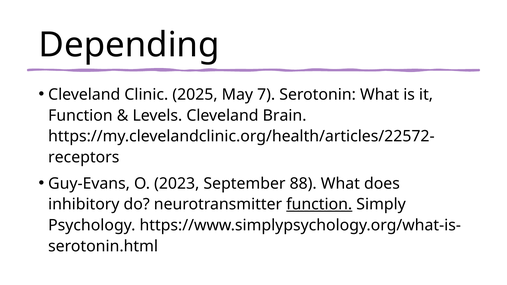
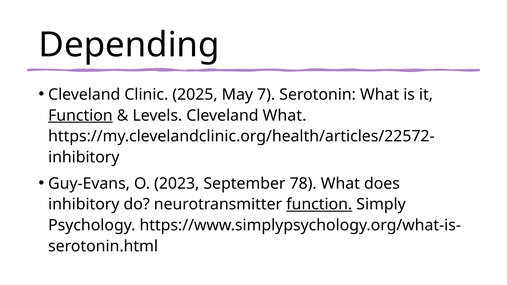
Function underline: none -> present (80, 116)
Cleveland Brain: Brain -> What (285, 116)
receptors: receptors -> inhibitory (84, 157)
88: 88 -> 78 (303, 184)
